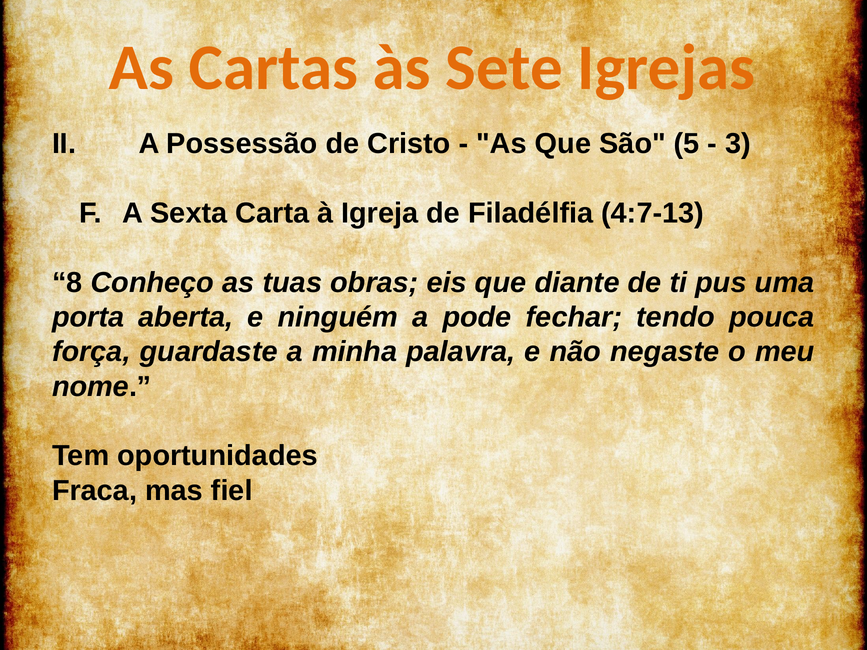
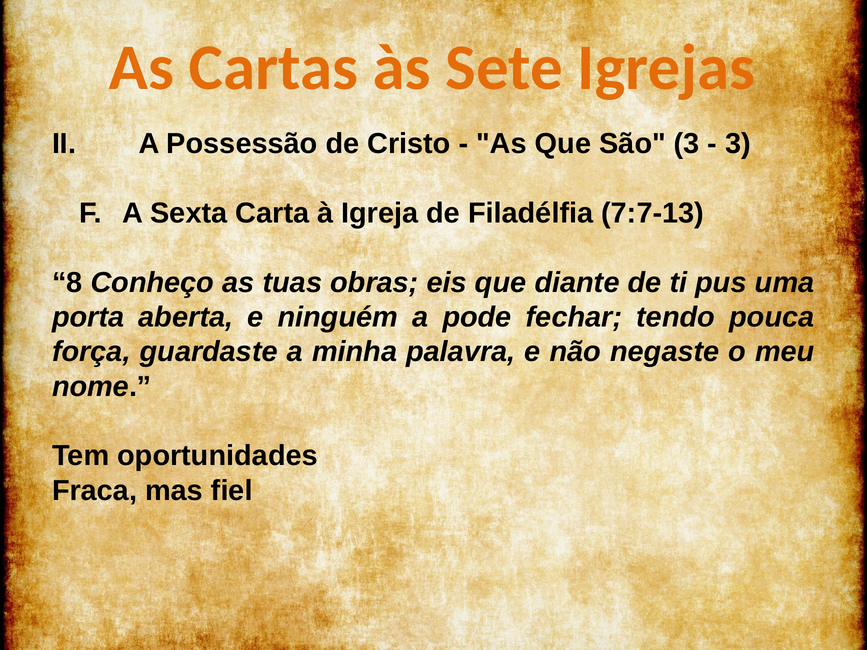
São 5: 5 -> 3 (687, 144)
4:7-13: 4:7-13 -> 7:7-13 (653, 213)
